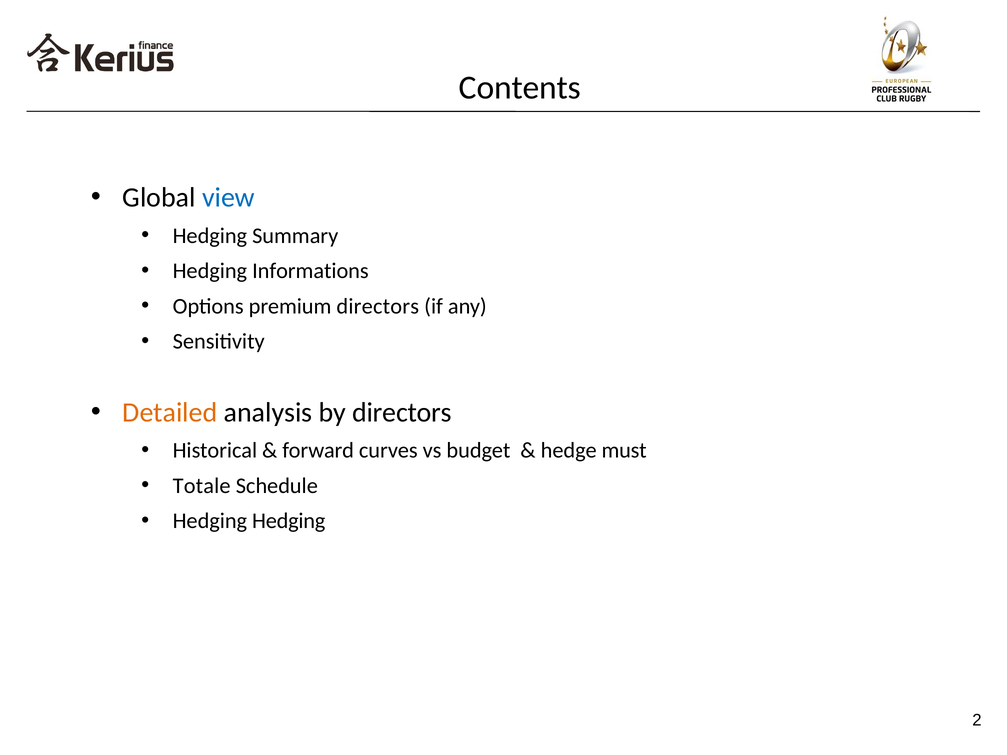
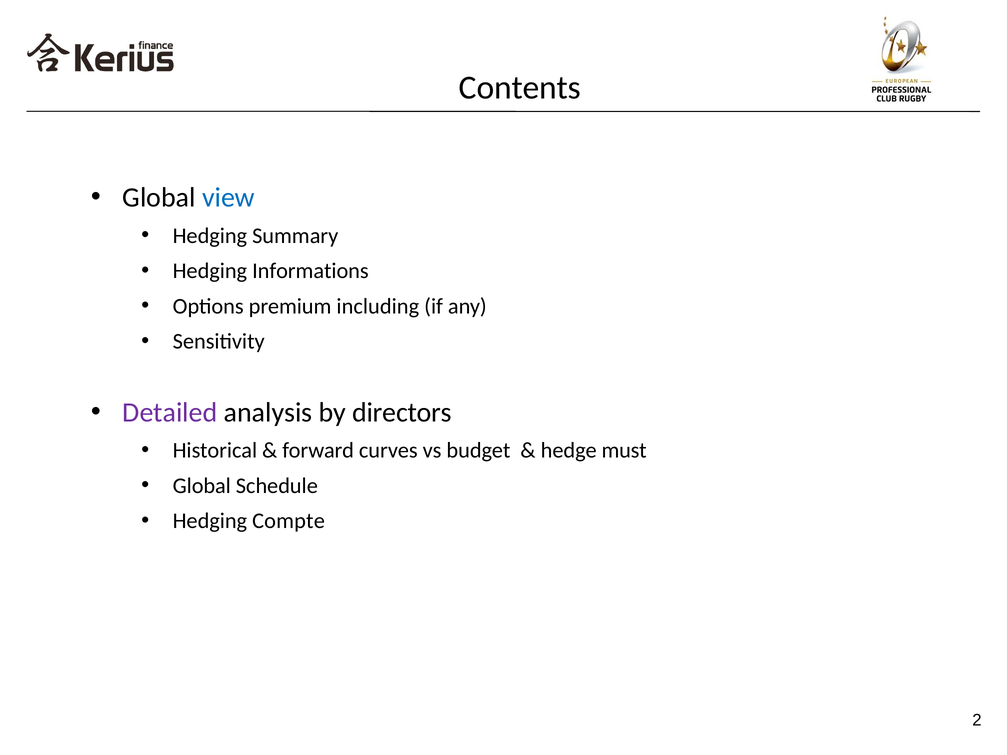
premium directors: directors -> including (378, 306)
Detailed colour: orange -> purple (170, 413)
Totale: Totale -> Global (202, 486)
Hedging Hedging: Hedging -> Compte (289, 521)
